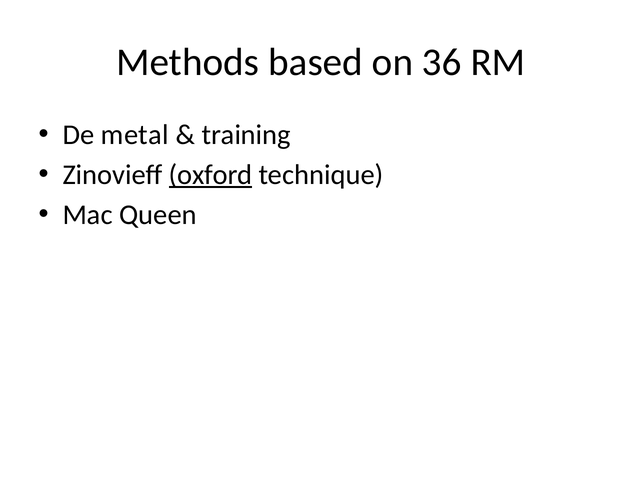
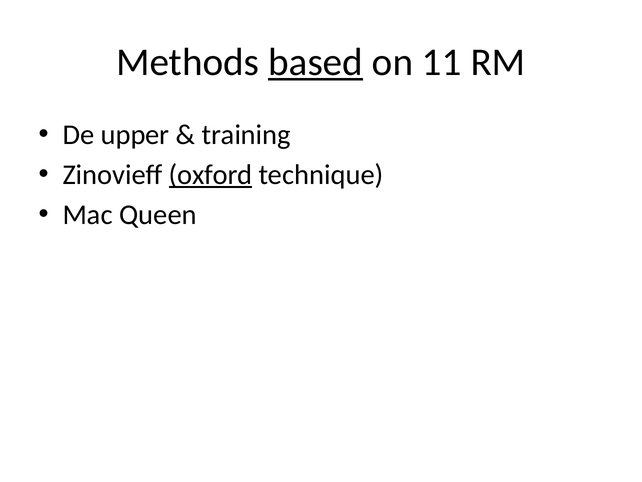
based underline: none -> present (316, 62)
36: 36 -> 11 (442, 62)
metal: metal -> upper (135, 135)
